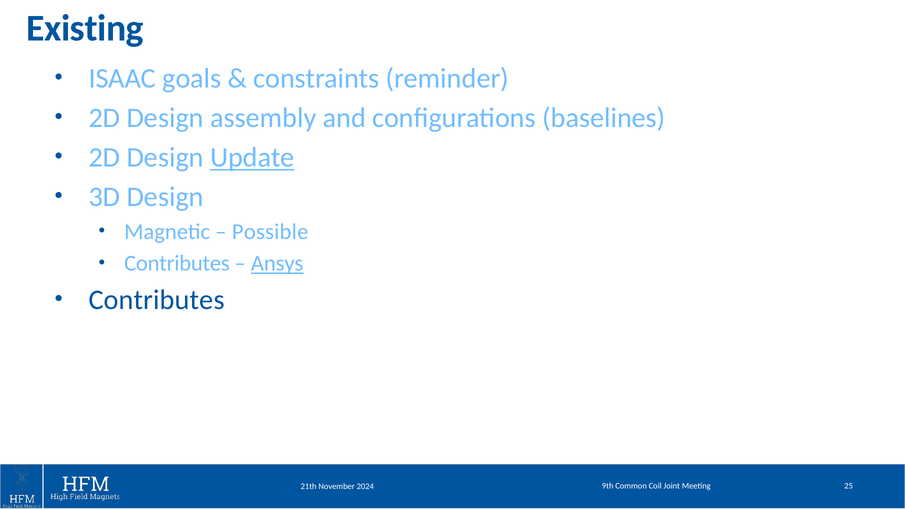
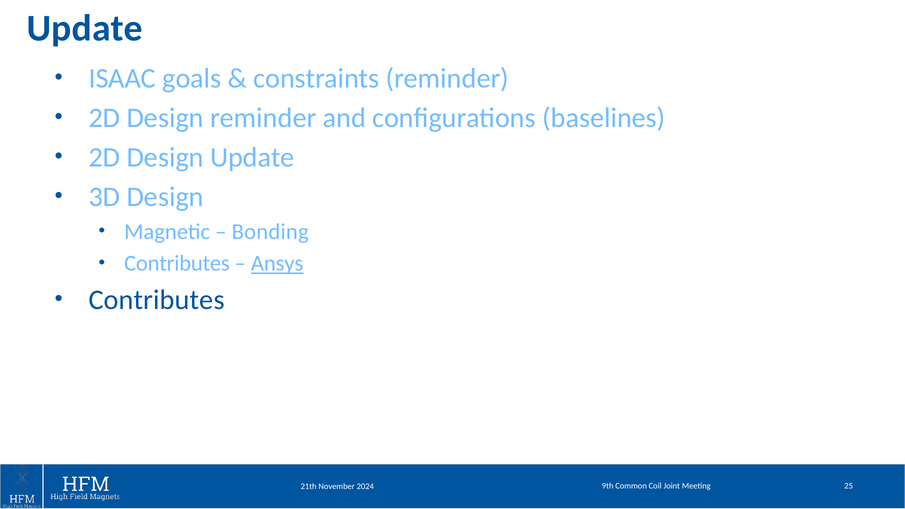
Existing: Existing -> Update (85, 28)
Design assembly: assembly -> reminder (263, 118)
Update underline: present -> none (252, 157)
Possible: Possible -> Bonding (270, 232)
